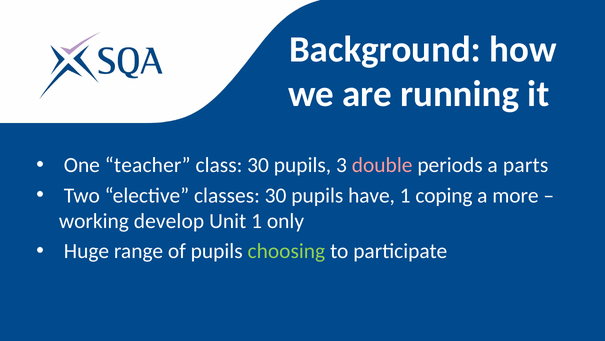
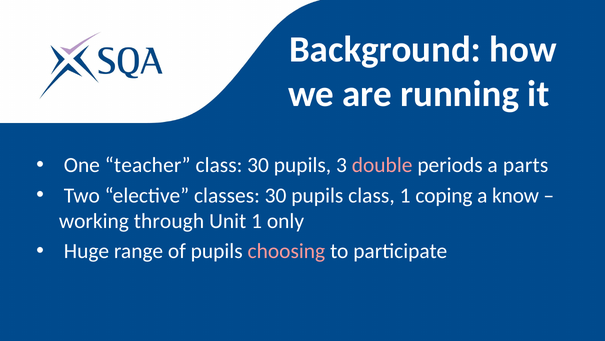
pupils have: have -> class (371, 195)
more: more -> know (516, 195)
develop: develop -> through (169, 221)
choosing colour: light green -> pink (286, 251)
